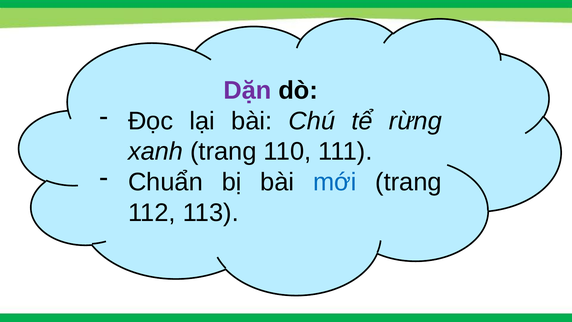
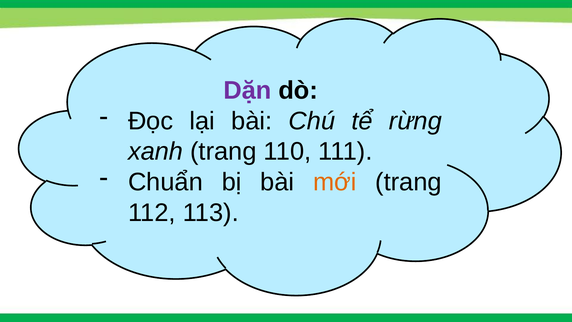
mới colour: blue -> orange (335, 182)
